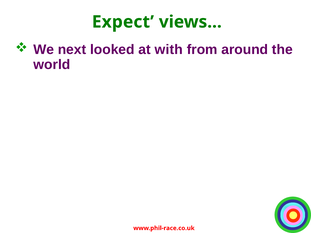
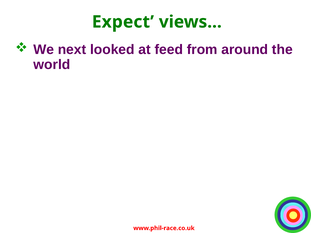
with: with -> feed (169, 50)
